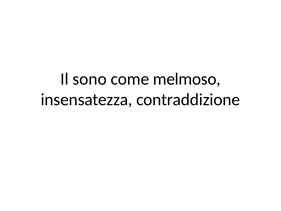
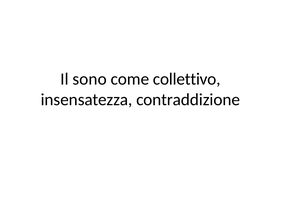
melmoso: melmoso -> collettivo (187, 79)
